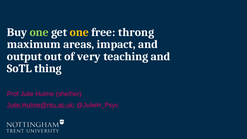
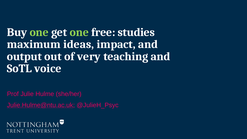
one colour: yellow -> light green (79, 32)
throng: throng -> studies (136, 32)
areas: areas -> ideas (79, 44)
thing: thing -> voice (48, 68)
